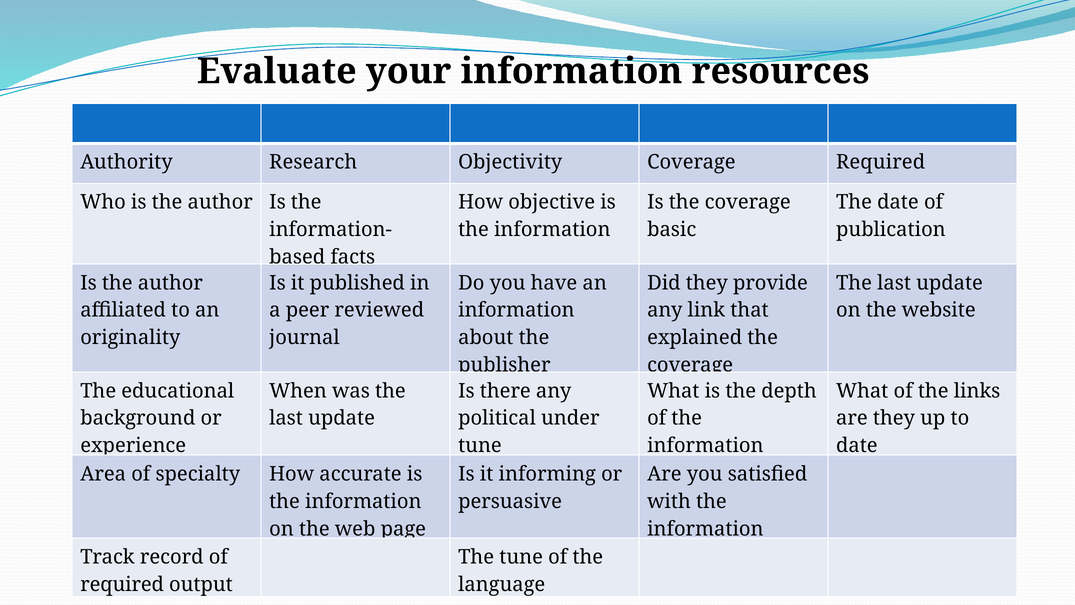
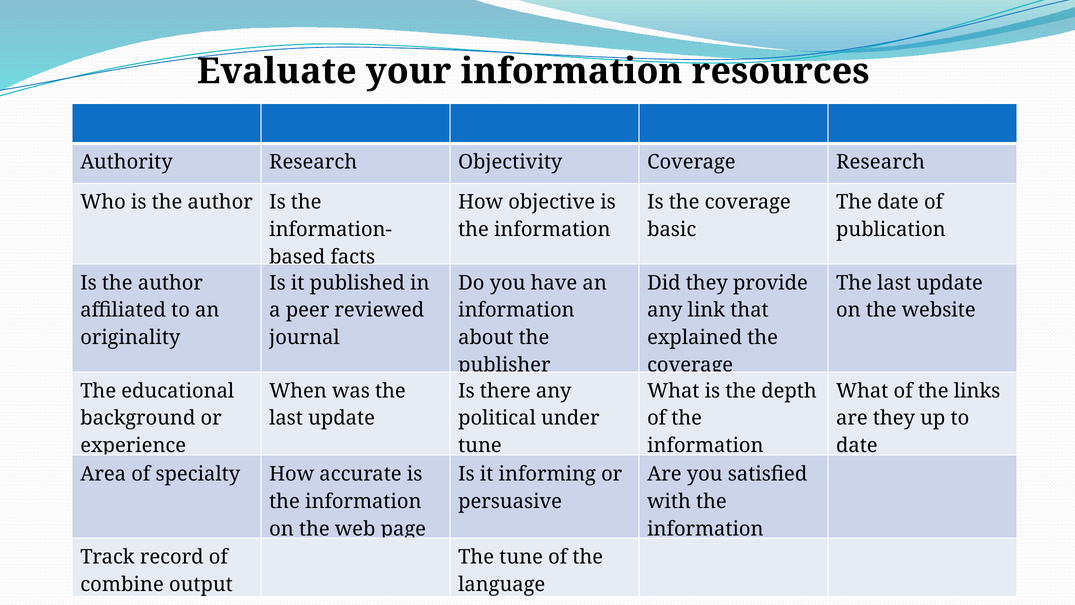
Coverage Required: Required -> Research (881, 162)
required: required -> combine (122, 584)
